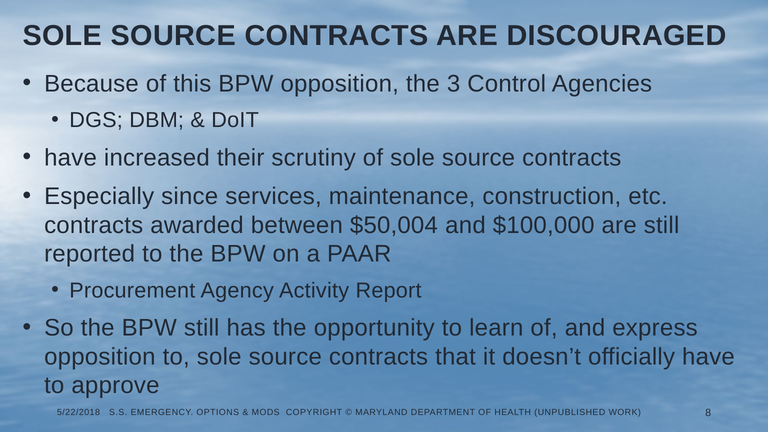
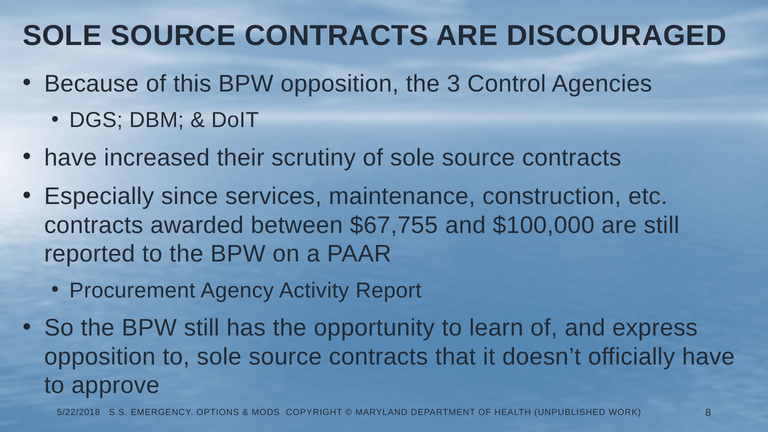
$50,004: $50,004 -> $67,755 (394, 225)
